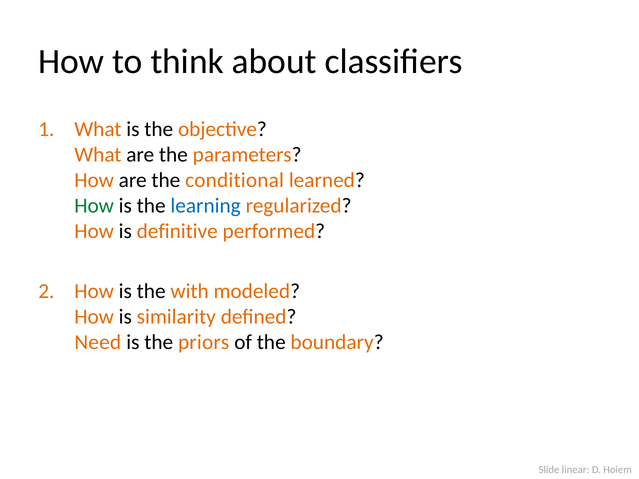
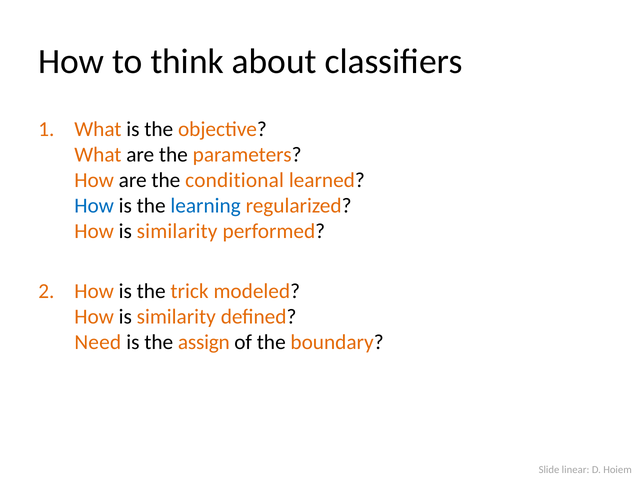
How colour: green -> blue (94, 206)
definitive: definitive -> similarity (177, 232)
with: with -> trick (190, 291)
priors: priors -> assign (204, 342)
